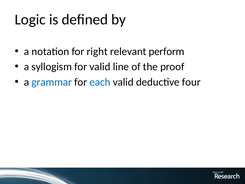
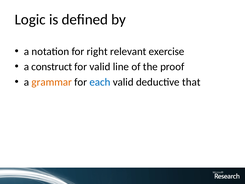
perform: perform -> exercise (167, 51)
syllogism: syllogism -> construct (52, 67)
grammar colour: blue -> orange (52, 82)
four: four -> that (191, 82)
